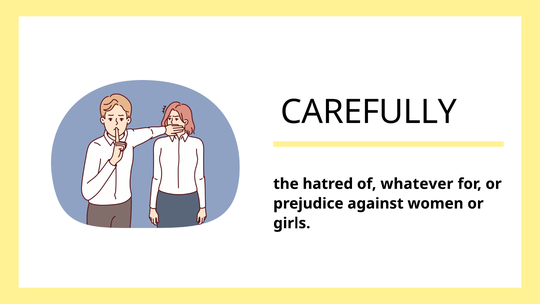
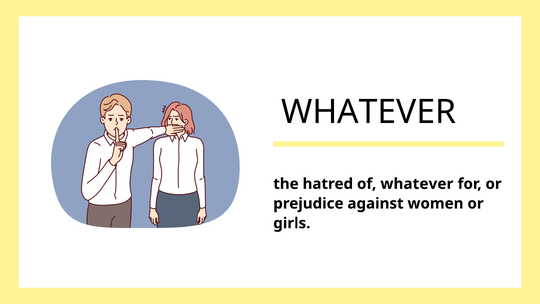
CAREFULLY: CAREFULLY -> WHATEVER (369, 112)
